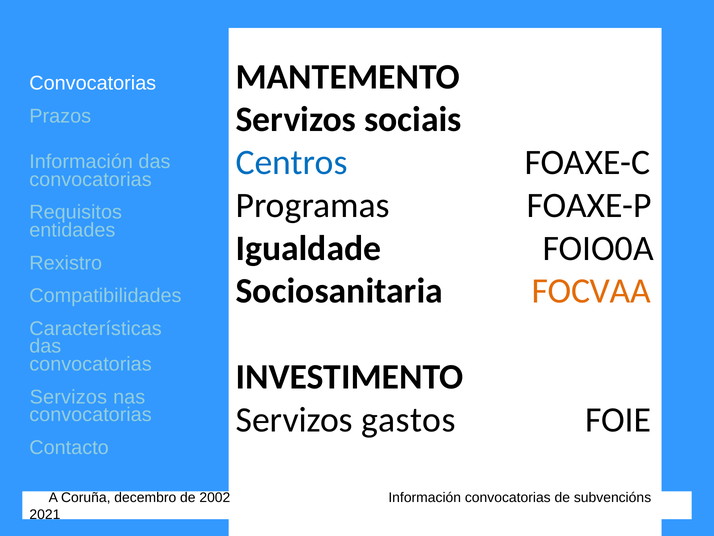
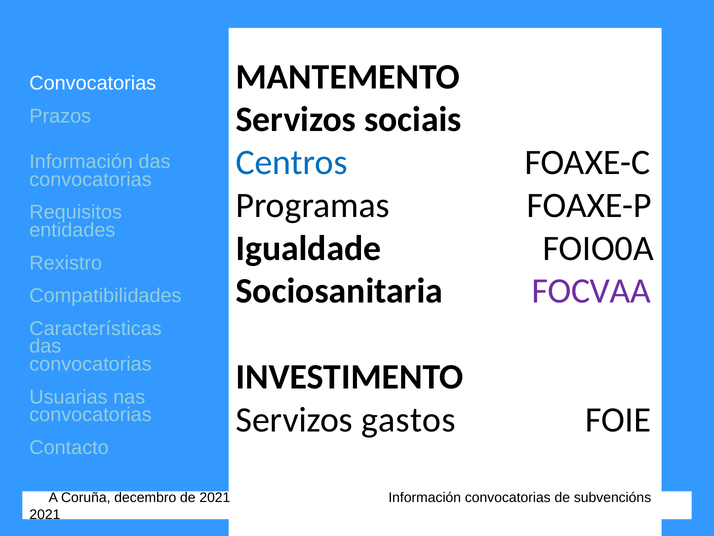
FOCVAA colour: orange -> purple (591, 291)
Servizos: Servizos -> Usuarias (68, 397)
de 2002: 2002 -> 2021 (215, 497)
